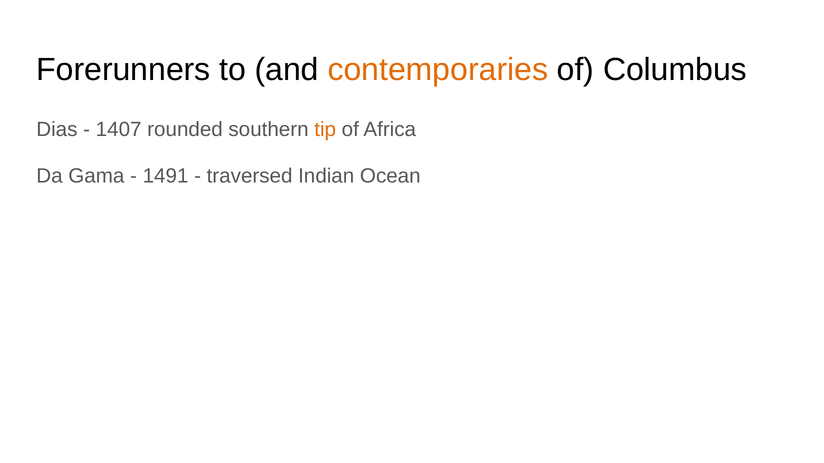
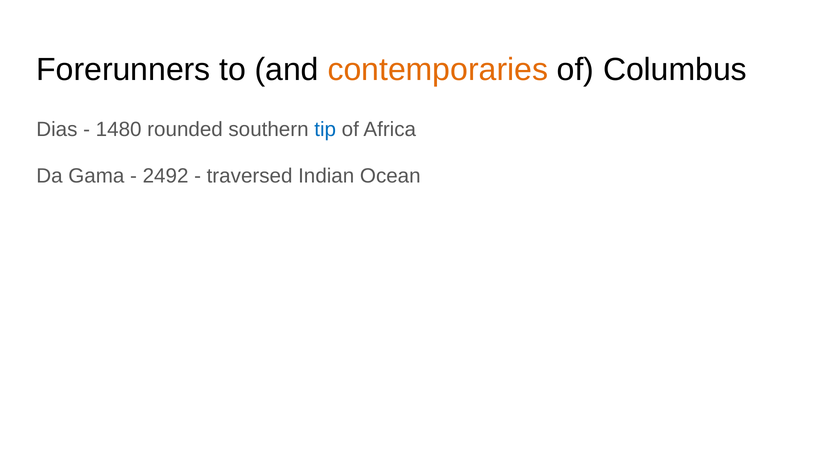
1407: 1407 -> 1480 (119, 130)
tip colour: orange -> blue (325, 130)
1491: 1491 -> 2492 (166, 176)
